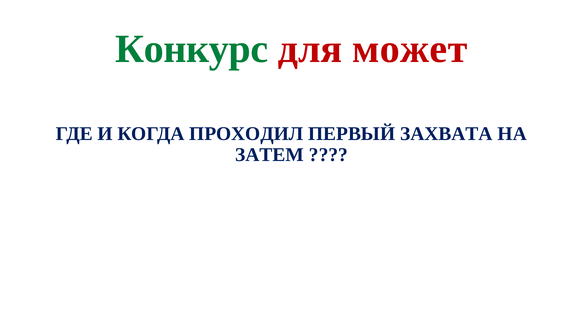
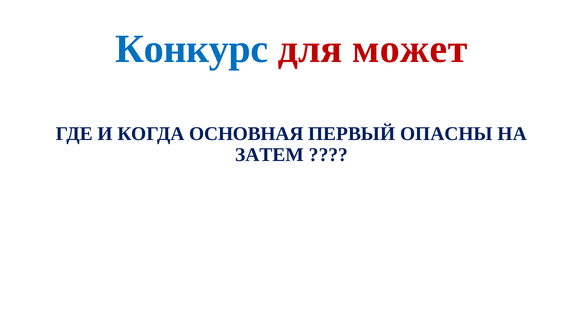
Конкурс colour: green -> blue (192, 49)
ПРОХОДИЛ: ПРОХОДИЛ -> ОСНОВНАЯ (246, 134)
ЗАХВАТА: ЗАХВАТА -> ОПАСНЫ (446, 134)
